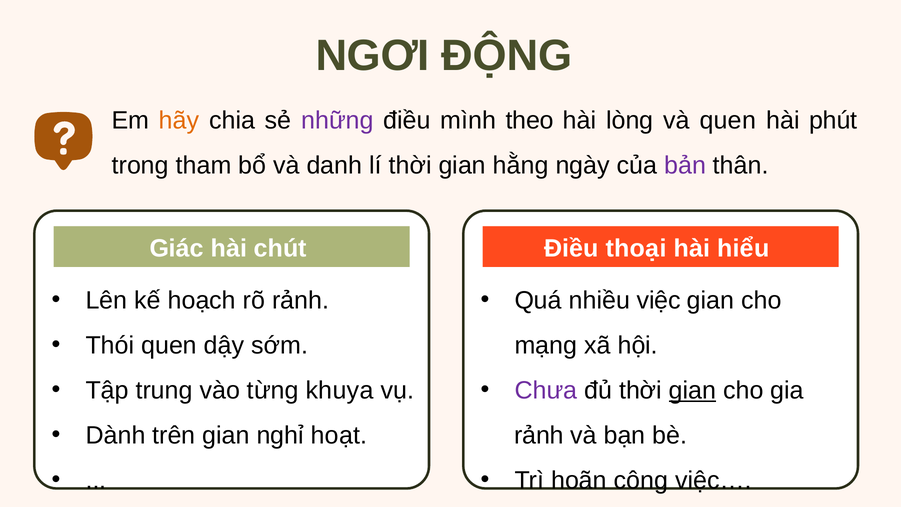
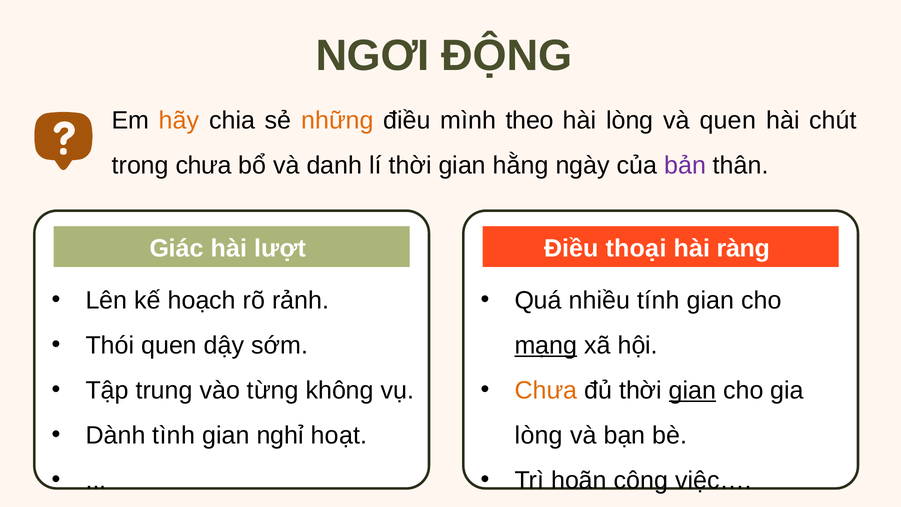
những colour: purple -> orange (337, 121)
phút: phút -> chút (833, 121)
trong tham: tham -> chưa (204, 166)
chút: chút -> lượt (280, 248)
hiểu: hiểu -> ràng (744, 248)
việc: việc -> tính (658, 300)
mạng underline: none -> present (546, 345)
khuya: khuya -> không (340, 390)
Chưa colour: purple -> orange (546, 390)
trên: trên -> tình (174, 435)
rảnh: rảnh -> lòng (539, 435)
